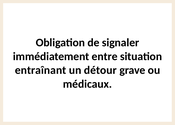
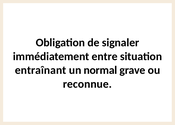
détour: détour -> normal (100, 70)
médicaux: médicaux -> reconnue (87, 84)
